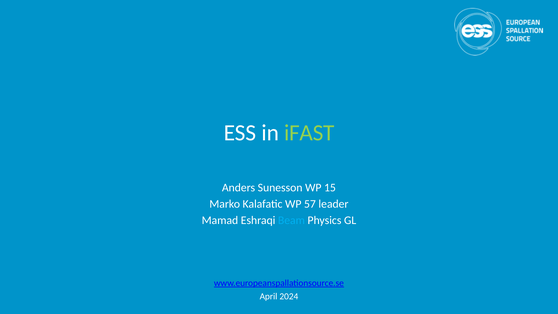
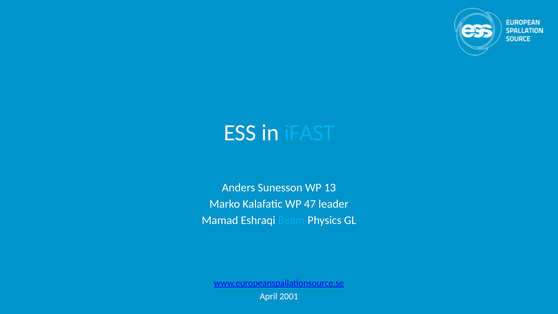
iFAST colour: light green -> light blue (309, 133)
15: 15 -> 13 (330, 188)
57: 57 -> 47 (310, 204)
2024: 2024 -> 2001 (289, 296)
